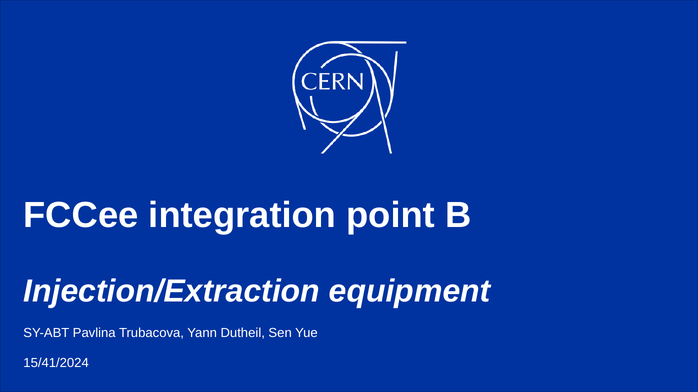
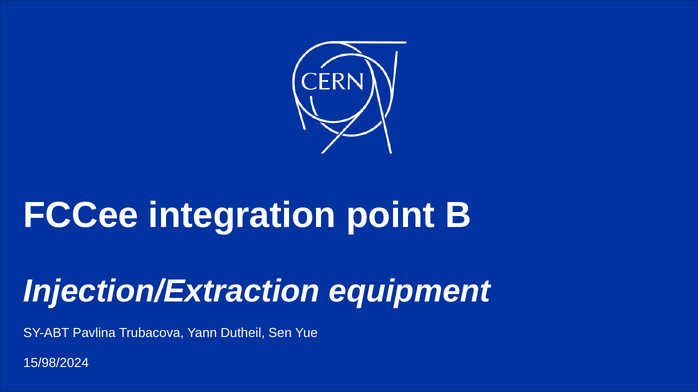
15/41/2024: 15/41/2024 -> 15/98/2024 (56, 363)
